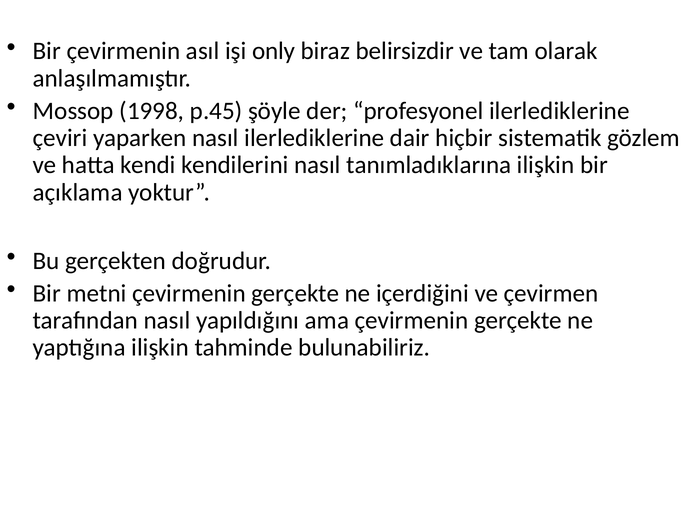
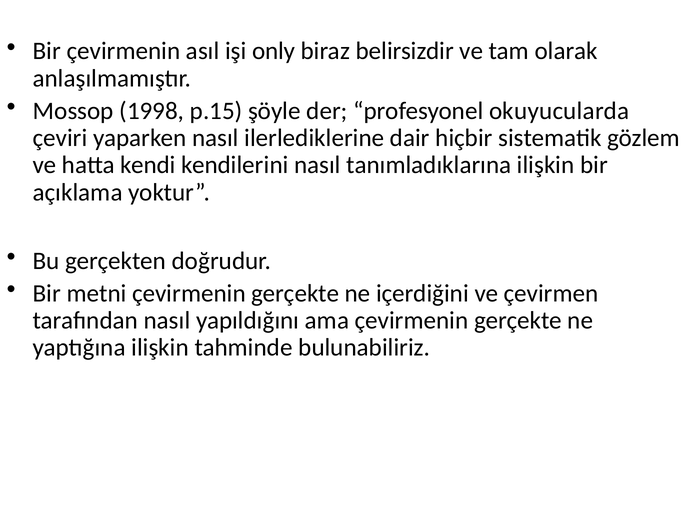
p.45: p.45 -> p.15 (216, 111)
profesyonel ilerlediklerine: ilerlediklerine -> okuyucularda (559, 111)
